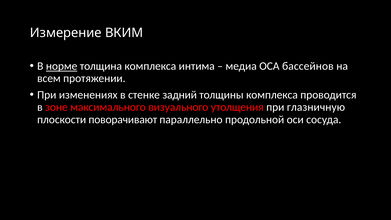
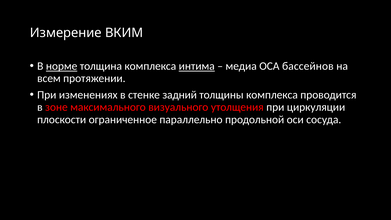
интима underline: none -> present (197, 66)
глазничную: глазничную -> циркуляции (316, 107)
поворачивают: поворачивают -> ограниченное (123, 119)
